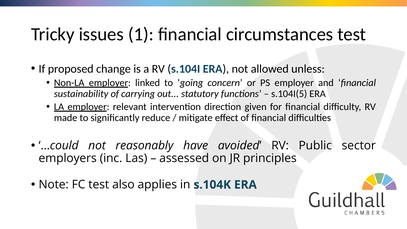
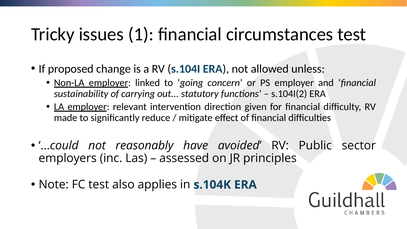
s.104I(5: s.104I(5 -> s.104I(2 (289, 94)
